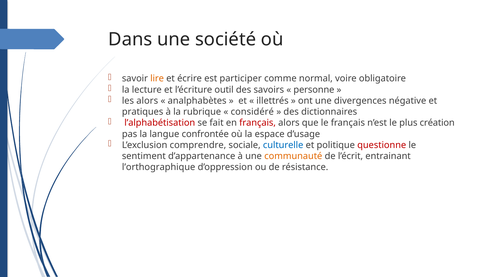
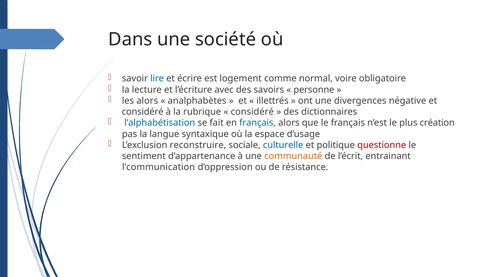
lire colour: orange -> blue (157, 79)
participer: participer -> logement (241, 79)
outil: outil -> avec (224, 90)
pratiques: pratiques -> considéré (143, 112)
l’alphabétisation colour: red -> blue (160, 123)
français colour: red -> blue (258, 123)
confrontée: confrontée -> syntaxique (205, 134)
comprendre: comprendre -> reconstruire (198, 145)
l’orthographique: l’orthographique -> l’communication (159, 167)
